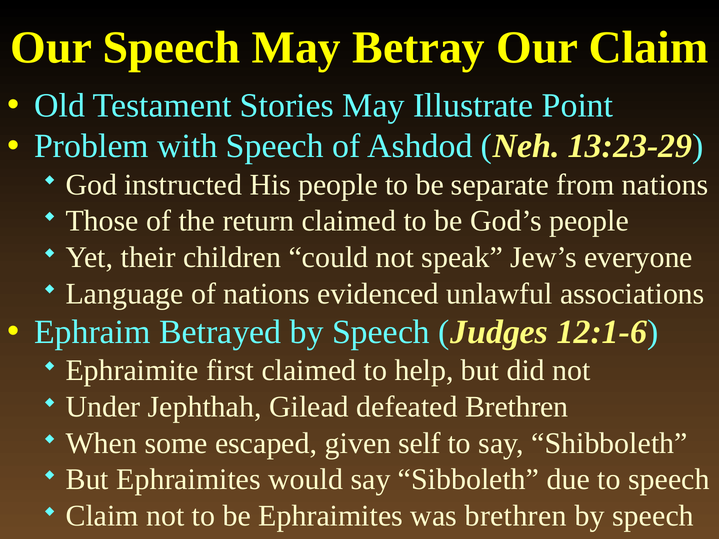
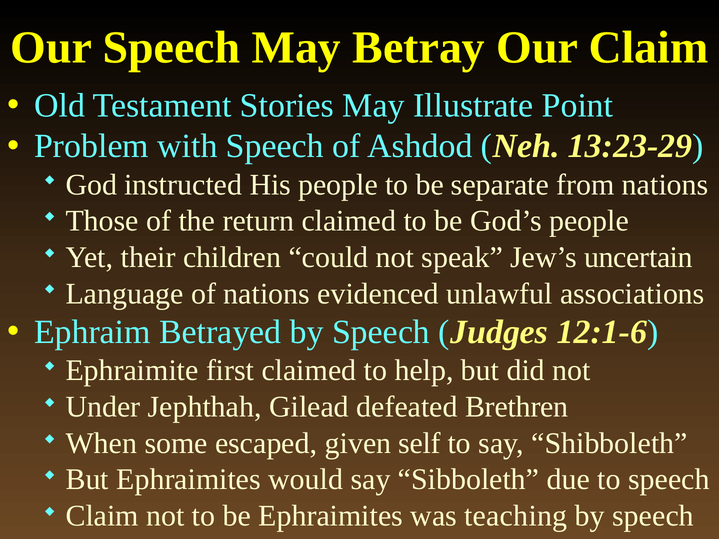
everyone: everyone -> uncertain (639, 257)
was brethren: brethren -> teaching (516, 516)
